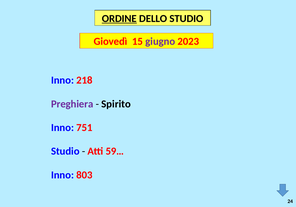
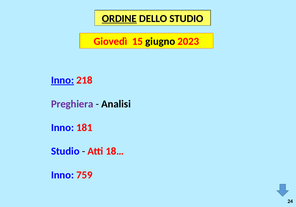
giugno colour: purple -> black (160, 42)
Inno underline: none -> present (63, 80)
Spirito: Spirito -> Analisi (116, 104)
751: 751 -> 181 (84, 128)
59…: 59… -> 18… (115, 151)
803: 803 -> 759 (84, 175)
